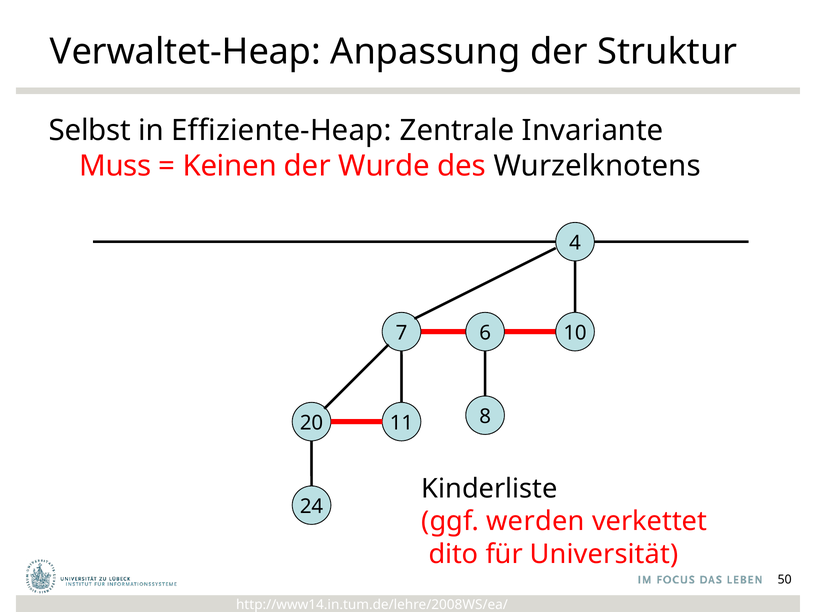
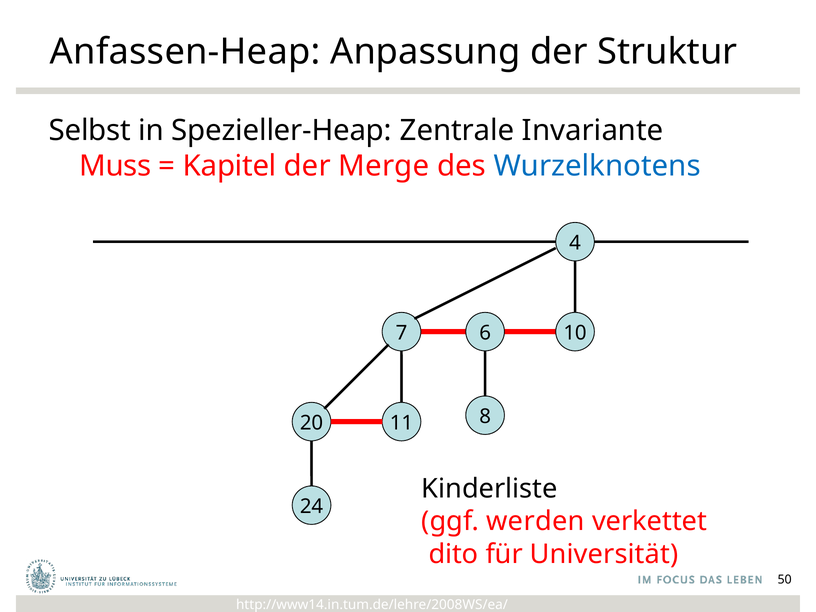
Verwaltet-Heap: Verwaltet-Heap -> Anfassen-Heap (185, 52)
Effiziente-Heap: Effiziente-Heap -> Spezieller-Heap (282, 131)
Keinen: Keinen -> Kapitel (230, 166)
Wurde: Wurde -> Merge (384, 166)
Wurzelknotens colour: black -> blue (597, 166)
